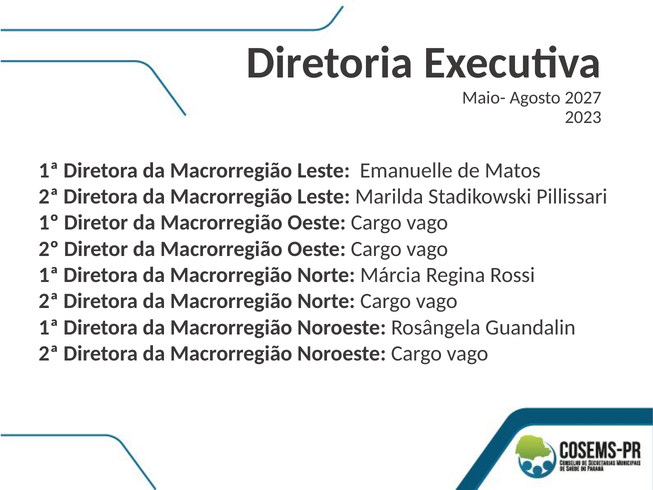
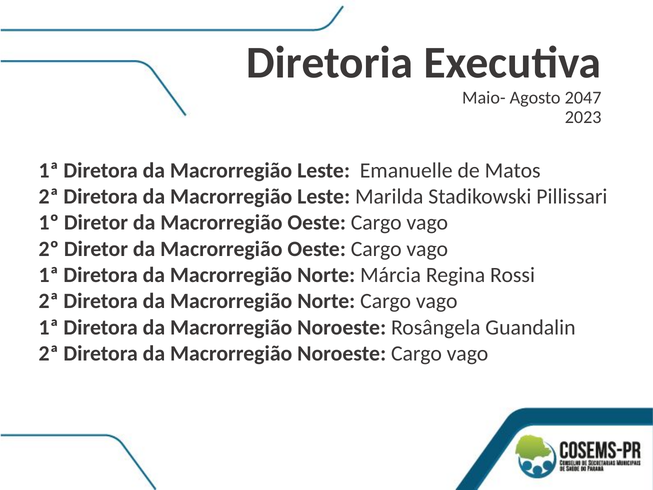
2027: 2027 -> 2047 (583, 97)
